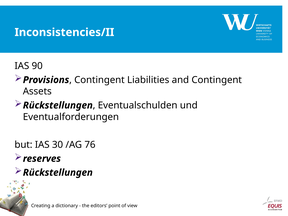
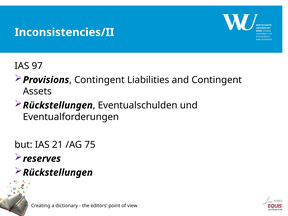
90: 90 -> 97 (37, 66)
30: 30 -> 21 (57, 145)
76: 76 -> 75 (90, 145)
